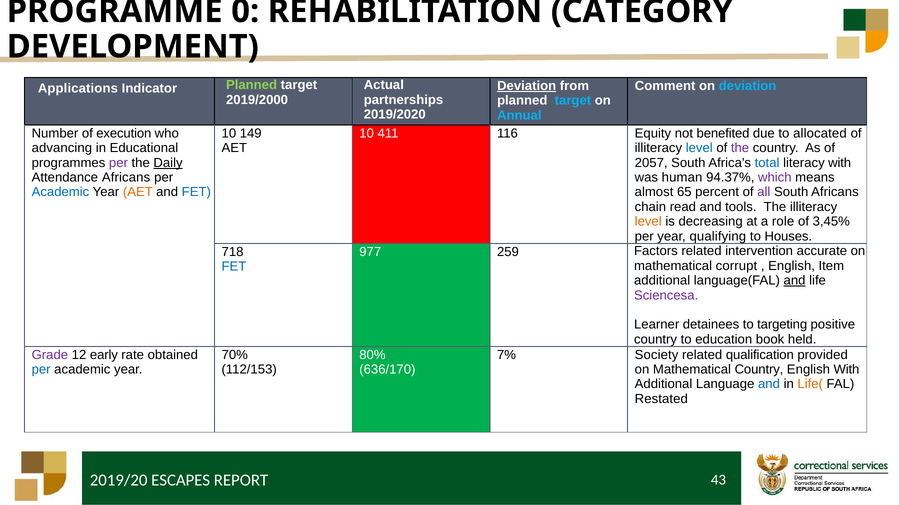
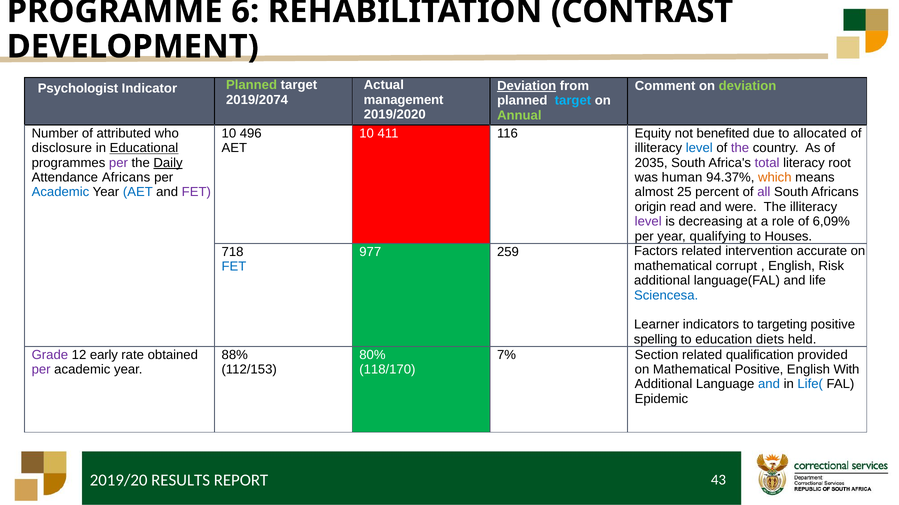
0: 0 -> 6 (245, 11)
CATEGORY: CATEGORY -> CONTRAST (642, 11)
deviation colour: light blue -> light green (747, 86)
Applications: Applications -> Psychologist (78, 89)
2019/2000: 2019/2000 -> 2019/2074 (257, 100)
partnerships: partnerships -> management (404, 100)
Annual colour: light blue -> light green (519, 115)
execution: execution -> attributed (124, 133)
149: 149 -> 496 (251, 133)
advancing: advancing -> disclosure (62, 148)
Educational underline: none -> present (144, 148)
2057: 2057 -> 2035 (651, 163)
total colour: blue -> purple (767, 163)
literacy with: with -> root (840, 163)
which colour: purple -> orange (775, 178)
AET colour: orange -> blue (138, 192)
FET colour: blue -> purple (196, 192)
65: 65 -> 25 (684, 192)
chain: chain -> origin (650, 207)
tools: tools -> were (741, 207)
level colour: orange -> purple (648, 222)
3,45%: 3,45% -> 6,09% (831, 222)
Item: Item -> Risk (831, 266)
and underline: present -> none (795, 281)
Sciencesa colour: purple -> blue (666, 296)
detainees: detainees -> indicators (711, 325)
country: country -> spelling (656, 340)
book: book -> diets (770, 340)
70%: 70% -> 88% (235, 355)
Society: Society -> Section (657, 355)
per colour: blue -> purple (41, 370)
636/170: 636/170 -> 118/170 (387, 370)
Mathematical Country: Country -> Positive (759, 370)
Life( colour: orange -> blue (810, 385)
Restated: Restated -> Epidemic (661, 399)
ESCAPES: ESCAPES -> RESULTS (181, 481)
